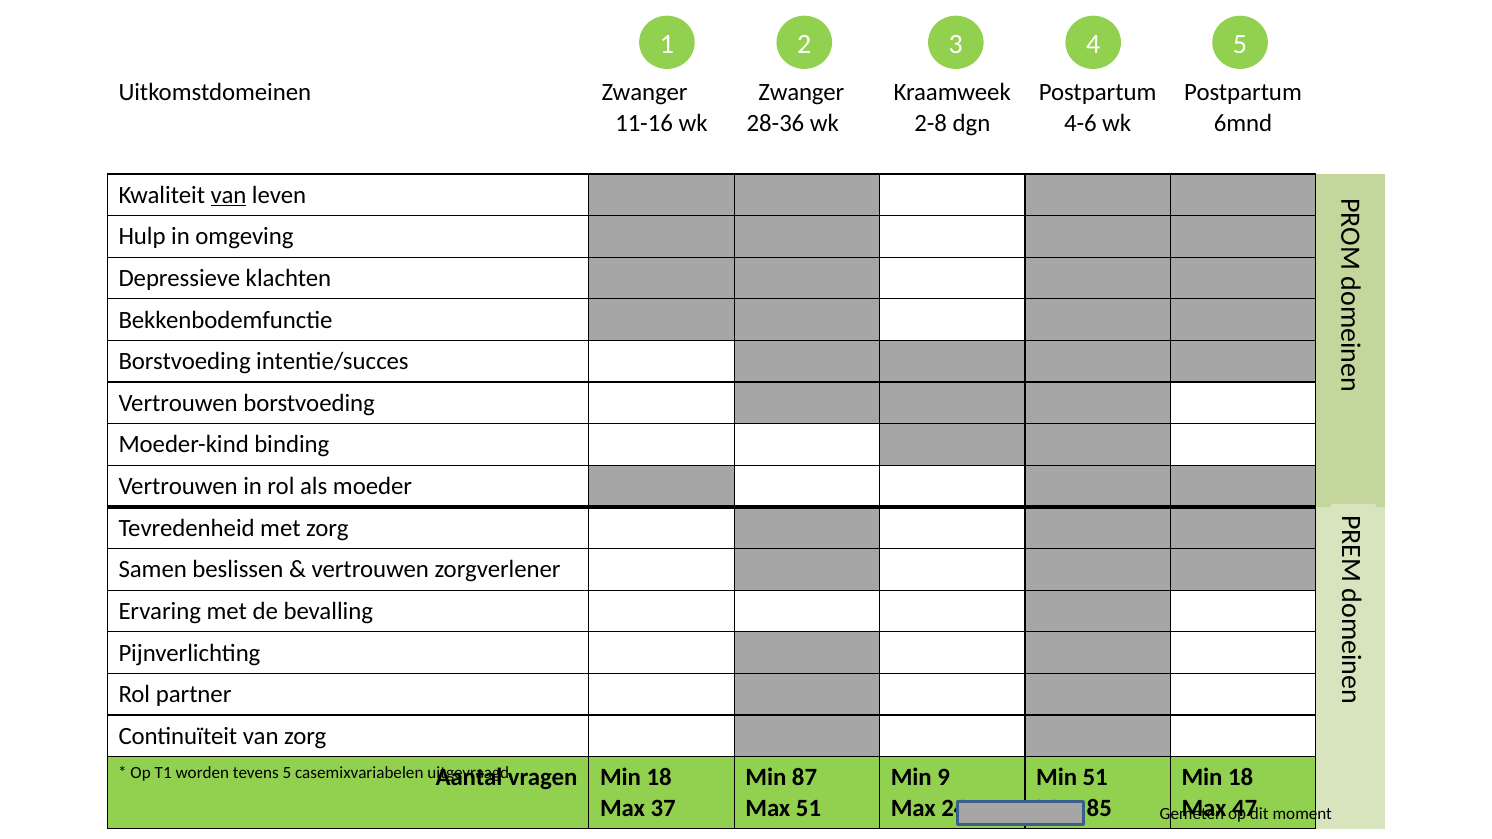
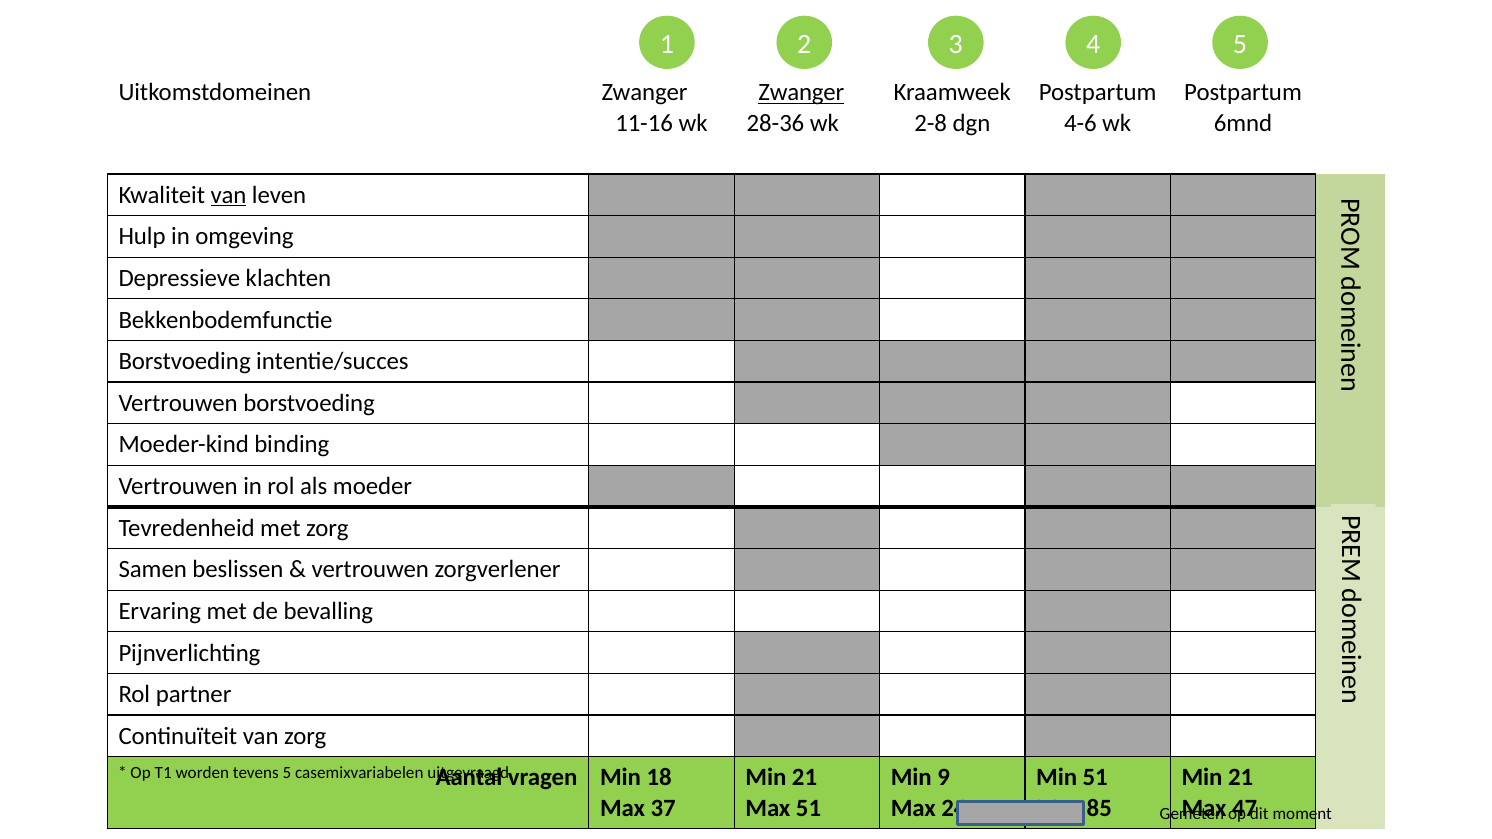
Zwanger underline: none -> present (801, 93)
87: 87 -> 21 (805, 778)
18: 18 -> 21 (1241, 778)
